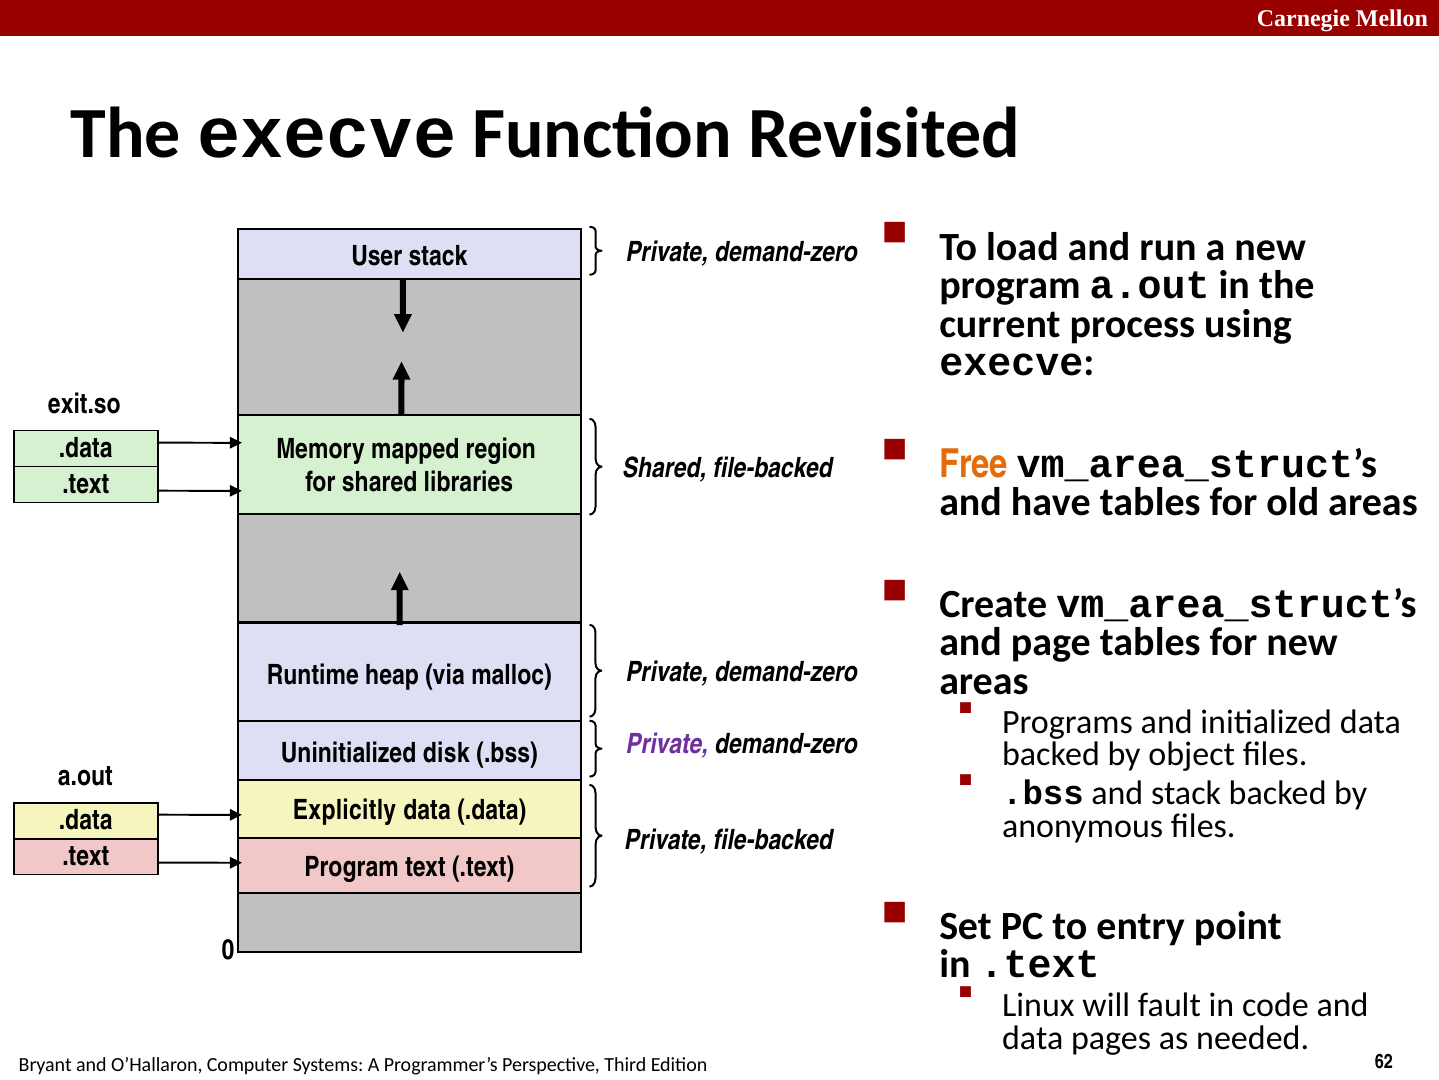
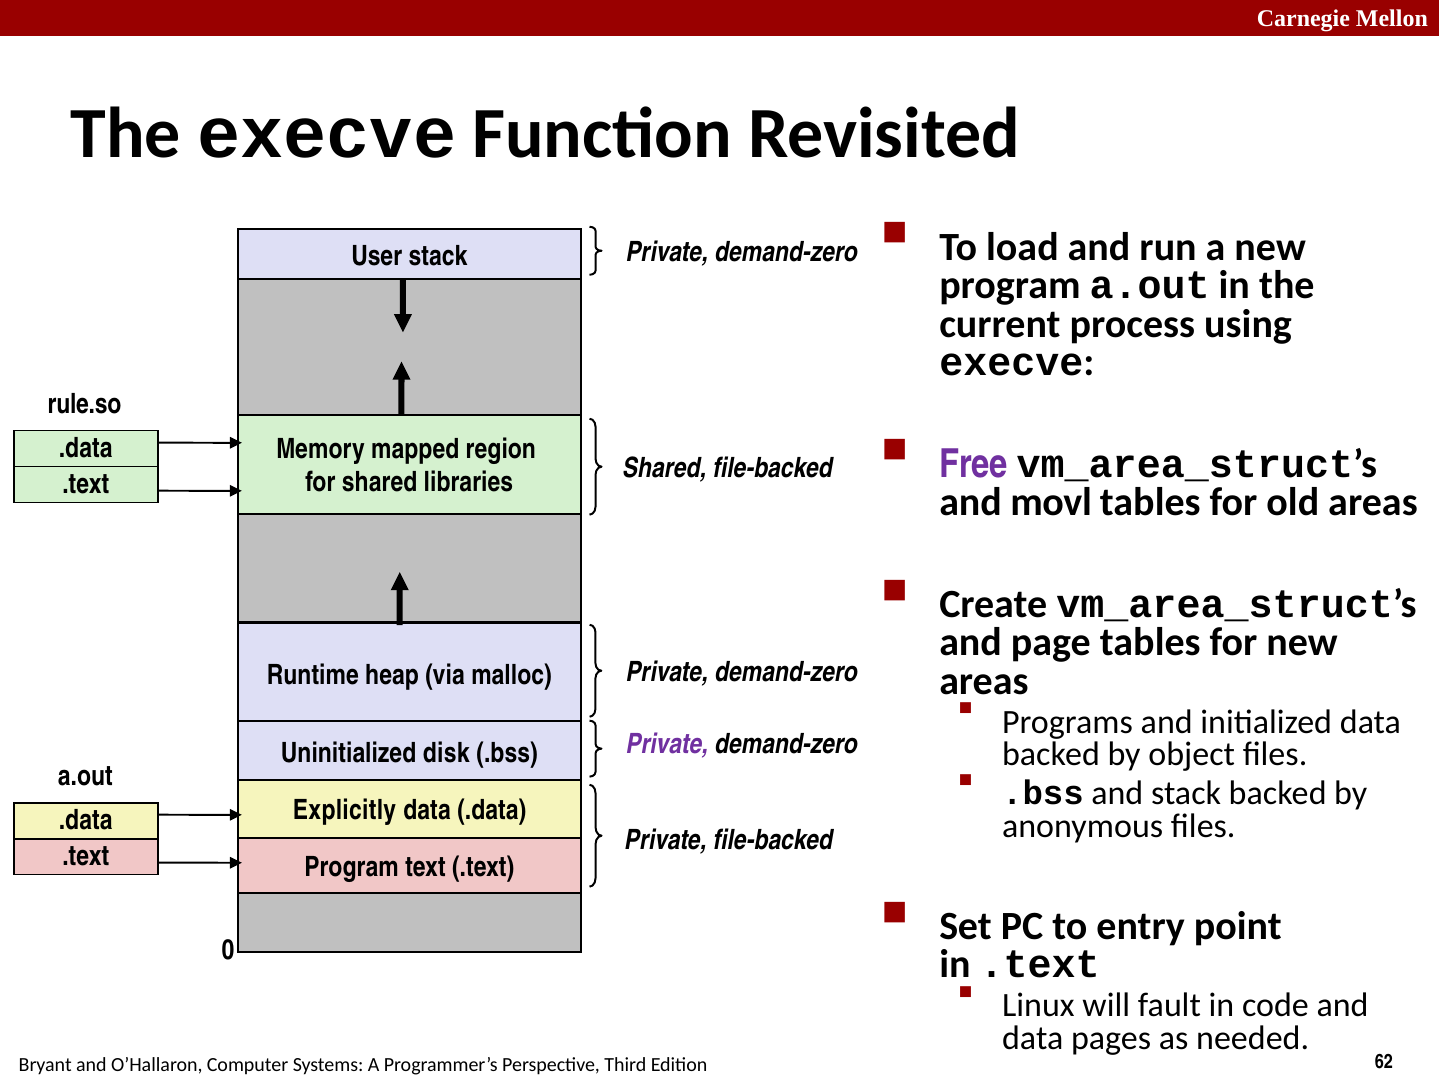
exit.so: exit.so -> rule.so (84, 404)
Free colour: orange -> purple (974, 464)
have: have -> movl (1051, 502)
